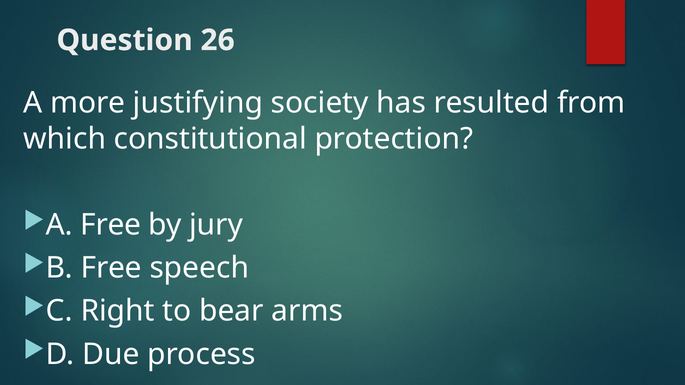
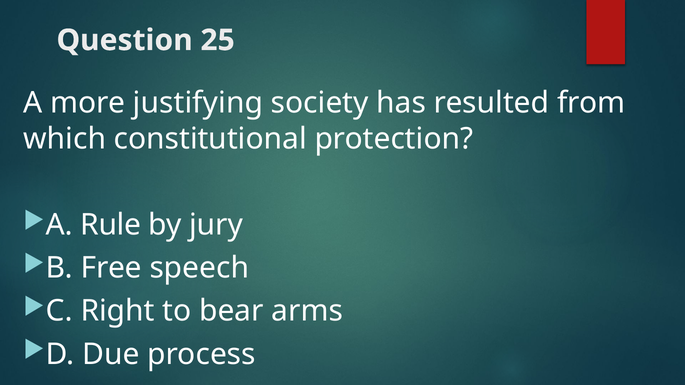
26: 26 -> 25 (218, 40)
A Free: Free -> Rule (111, 225)
